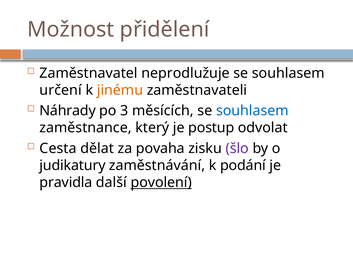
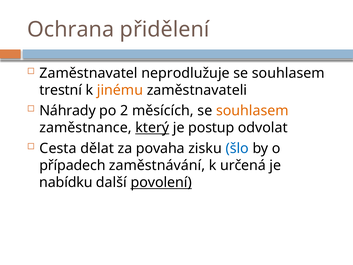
Možnost: Možnost -> Ochrana (71, 29)
určení: určení -> trestní (61, 90)
3: 3 -> 2 (124, 111)
souhlasem colour: blue -> orange (252, 111)
který underline: none -> present (152, 128)
šlo colour: purple -> blue (237, 148)
judikatury: judikatury -> případech (72, 165)
podání: podání -> určená (243, 165)
pravidla: pravidla -> nabídku (66, 182)
